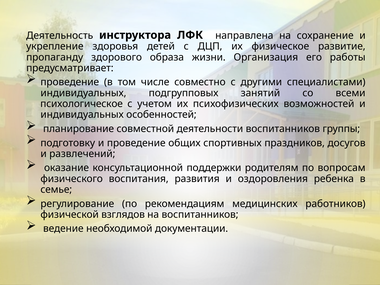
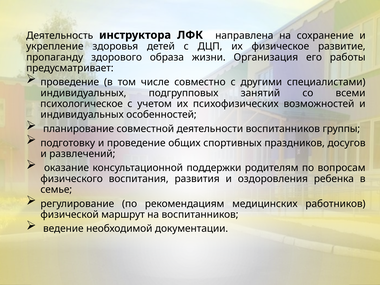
взглядов: взглядов -> маршрут (123, 215)
